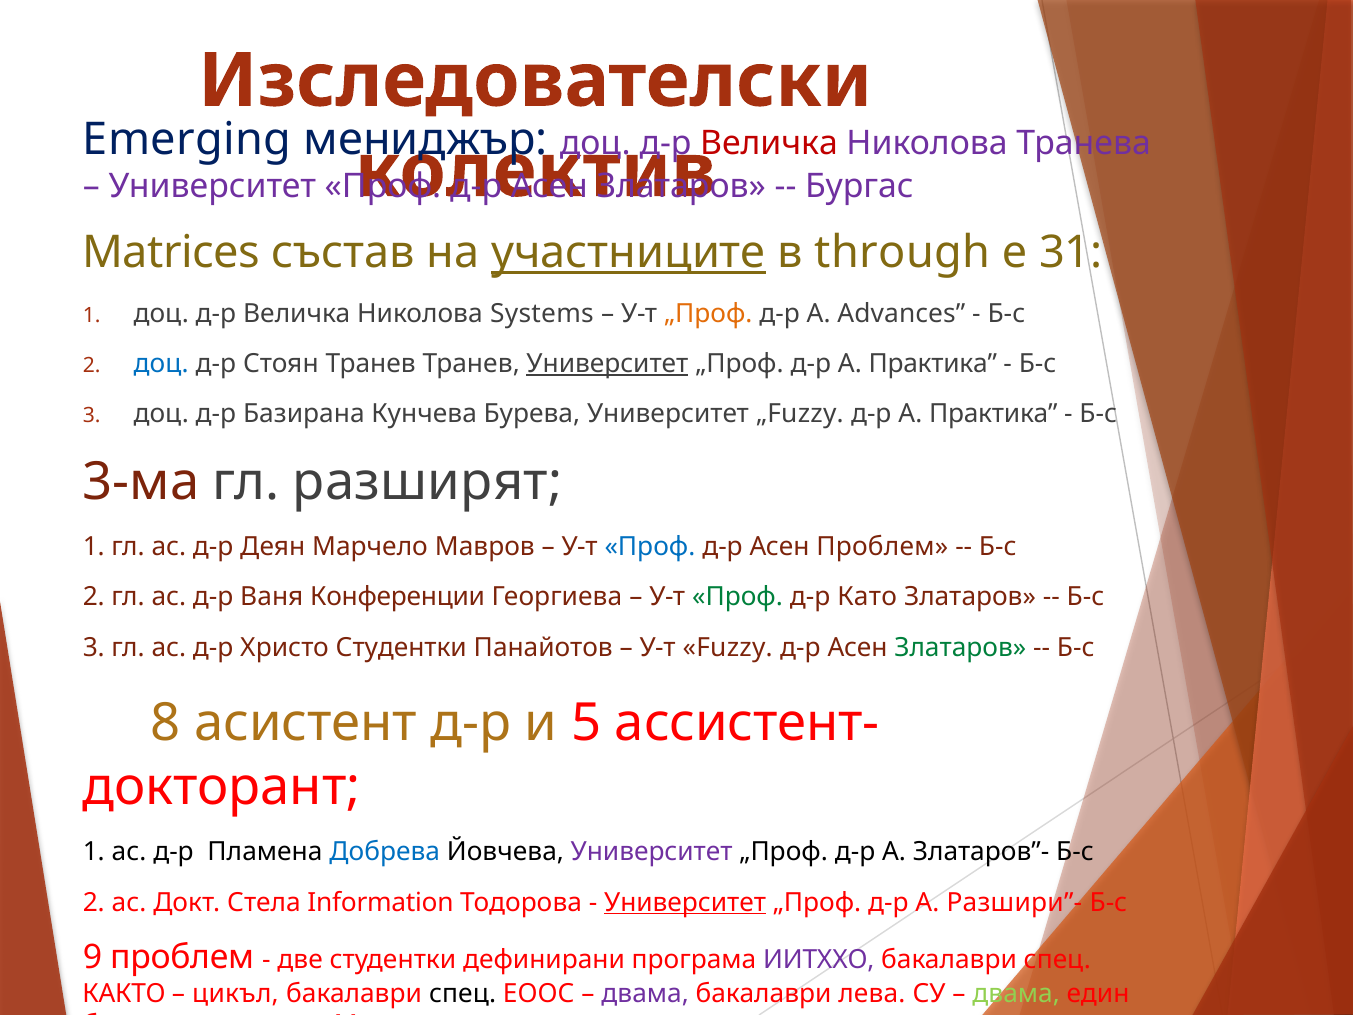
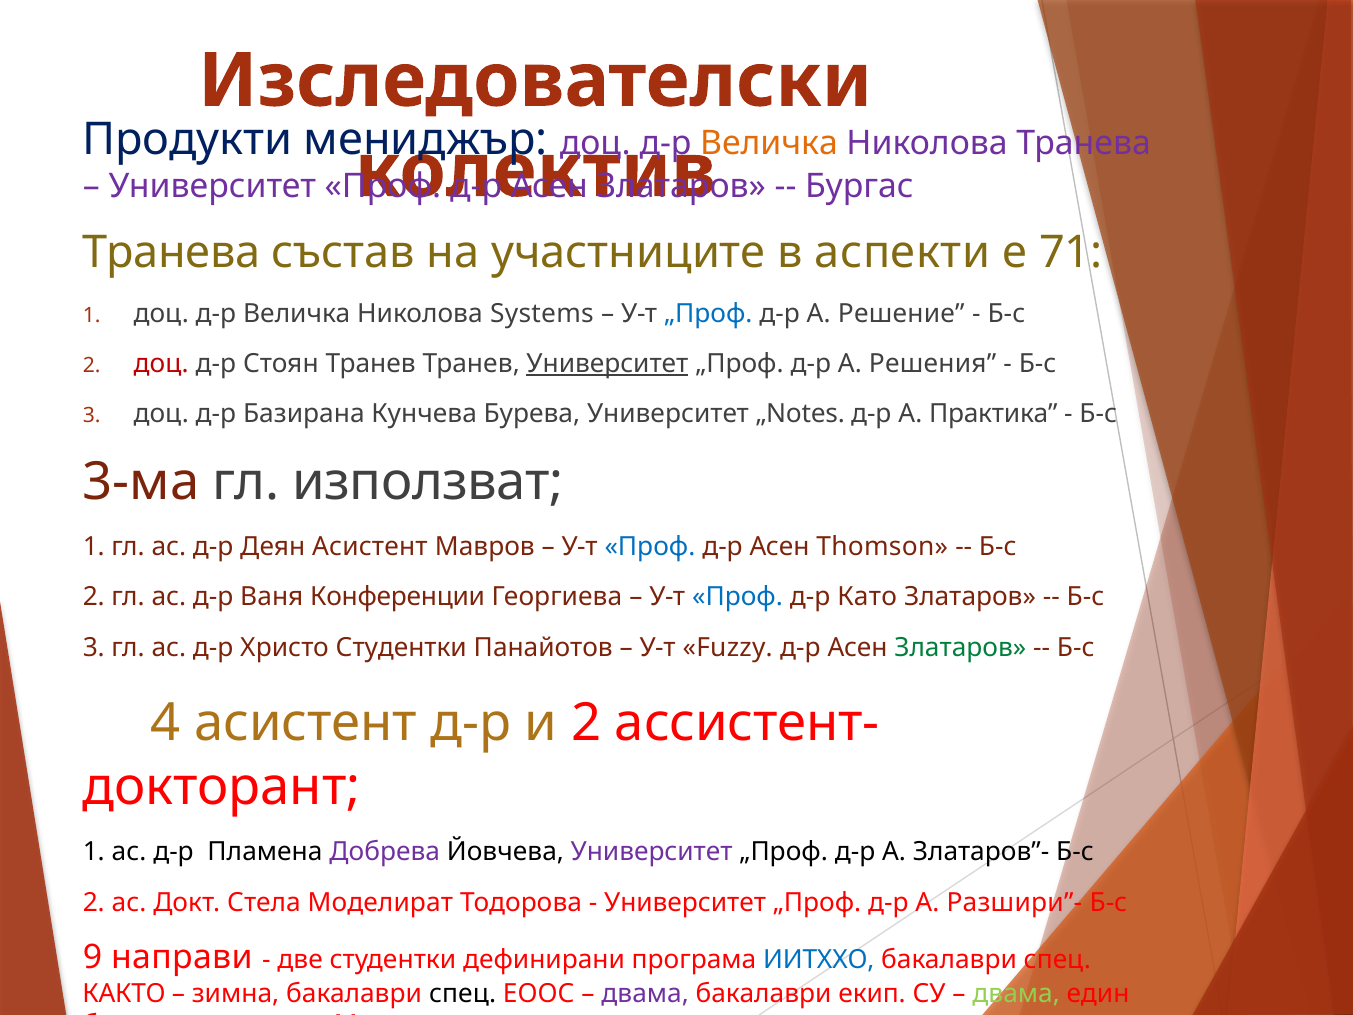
Emerging: Emerging -> Продукти (187, 139)
Величка colour: red -> orange (769, 143)
Matrices: Matrices -> Транева (171, 253)
участниците underline: present -> none (629, 253)
through: through -> аспекти (903, 253)
31: 31 -> 71 (1071, 253)
„Проф colour: orange -> blue (708, 313)
Advances: Advances -> Решение (901, 313)
доц colour: blue -> red (161, 364)
„Проф д-р А Практика: Практика -> Решения (933, 364)
„Fuzzy: „Fuzzy -> „Notes (800, 414)
разширят: разширят -> използват (428, 482)
Деян Марчело: Марчело -> Асистент (370, 546)
Асен Проблем: Проблем -> Thomson (882, 546)
Проф colour: green -> blue (738, 597)
8: 8 -> 4 (166, 723)
и 5: 5 -> 2 (586, 723)
Добрева colour: blue -> purple (385, 852)
Information: Information -> Моделират (380, 902)
Университет underline: present -> none (685, 902)
9 проблем: проблем -> направи (182, 958)
ИИТХХО colour: purple -> blue (819, 960)
цикъл: цикъл -> зимна (236, 993)
лева: лева -> екип (872, 993)
